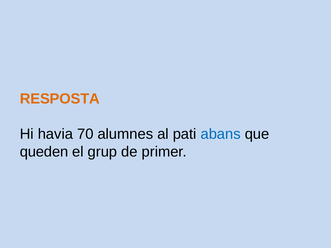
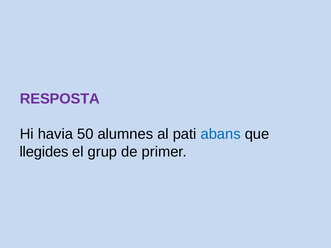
RESPOSTA colour: orange -> purple (60, 99)
70: 70 -> 50 (85, 134)
queden: queden -> llegides (44, 152)
